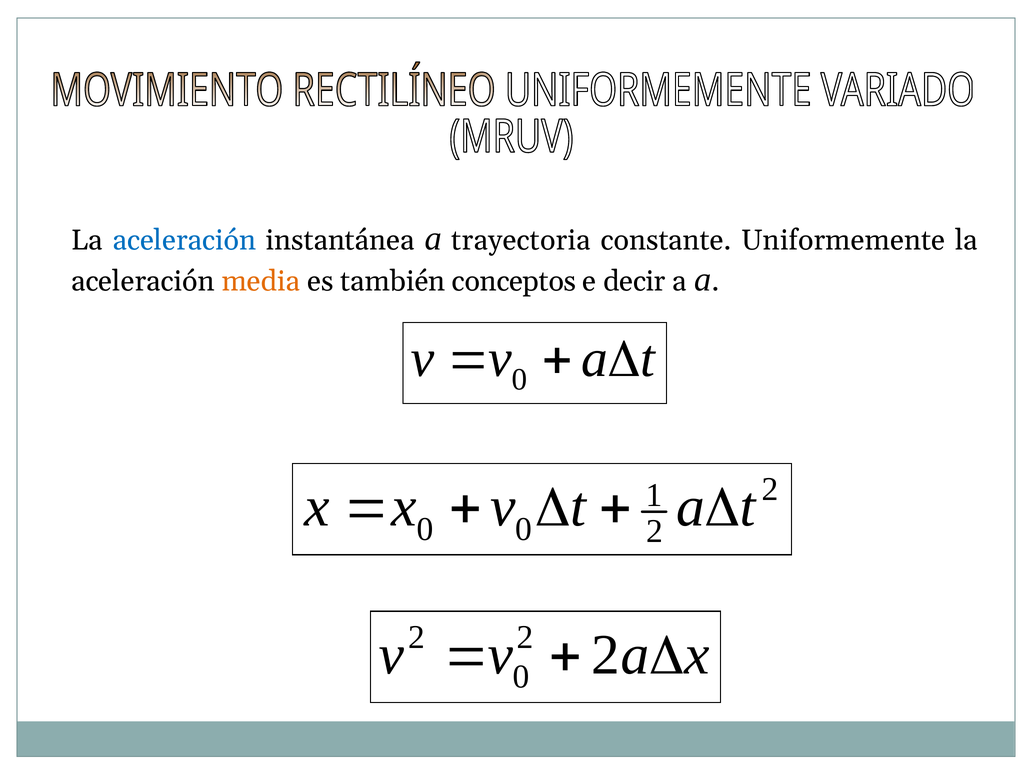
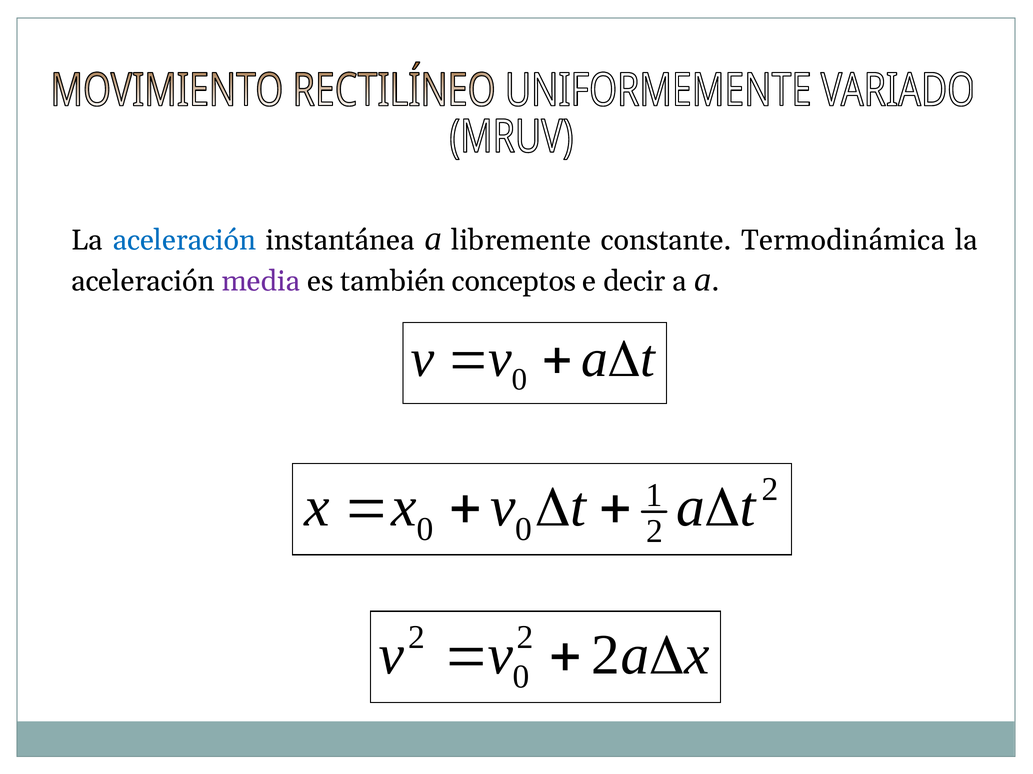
trayectoria: trayectoria -> libremente (521, 240)
Uniformemente: Uniformemente -> Termodinámica (843, 240)
media colour: orange -> purple (261, 282)
